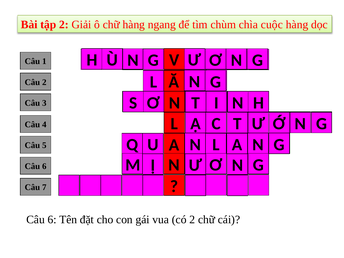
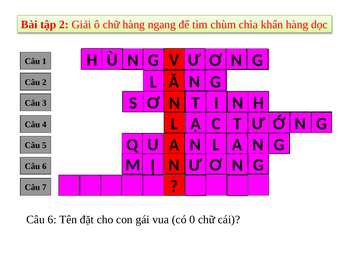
cuộc: cuộc -> khẩn (272, 25)
có 2: 2 -> 0 (192, 220)
